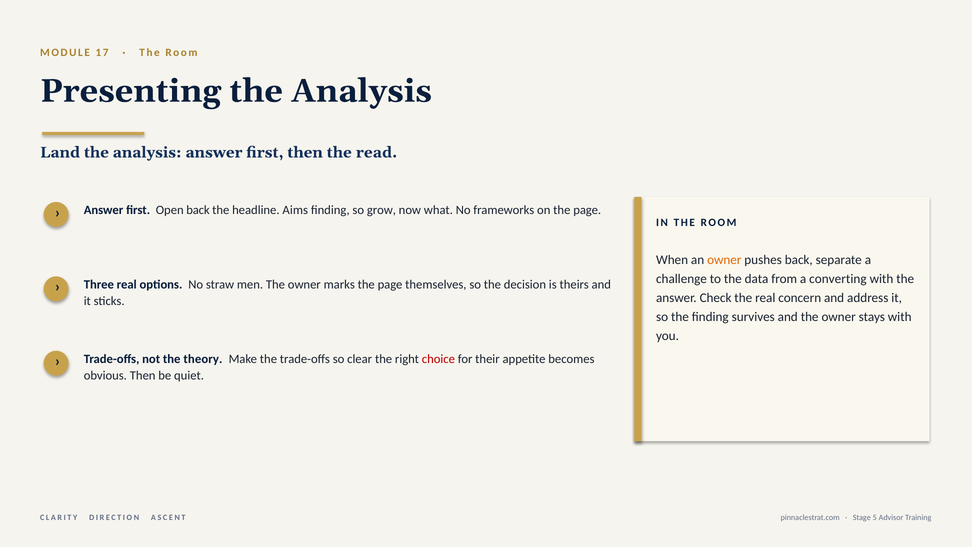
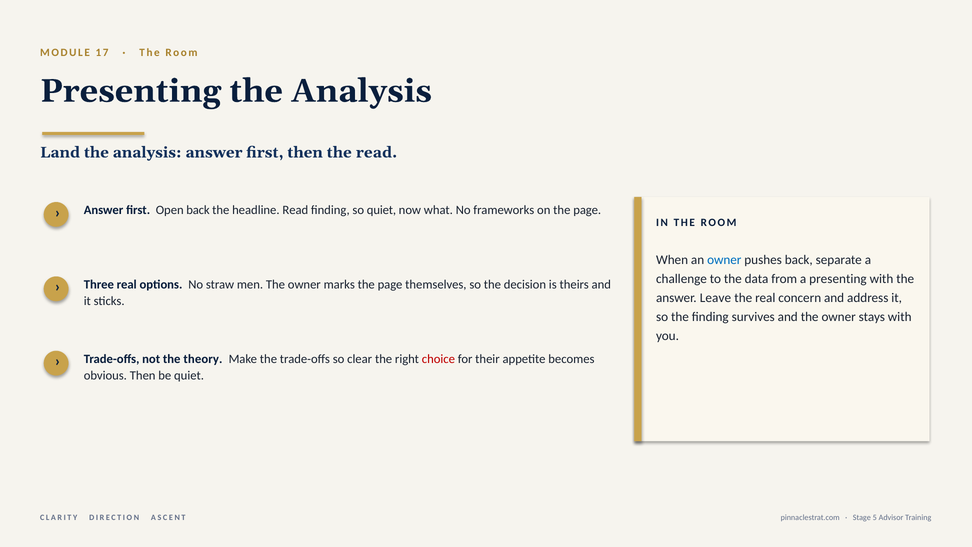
headline Aims: Aims -> Read (295, 210)
so grow: grow -> quiet (381, 210)
owner colour: orange -> blue (724, 260)
a converting: converting -> presenting (838, 279)
Check: Check -> Leave (715, 298)
